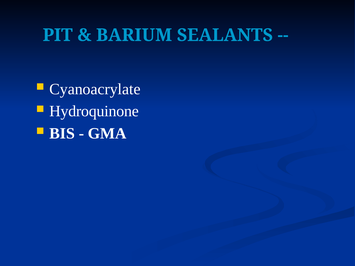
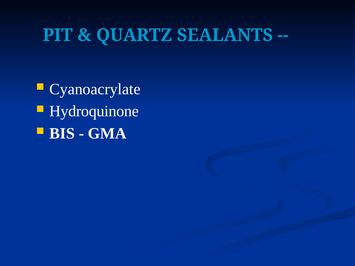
BARIUM: BARIUM -> QUARTZ (134, 35)
